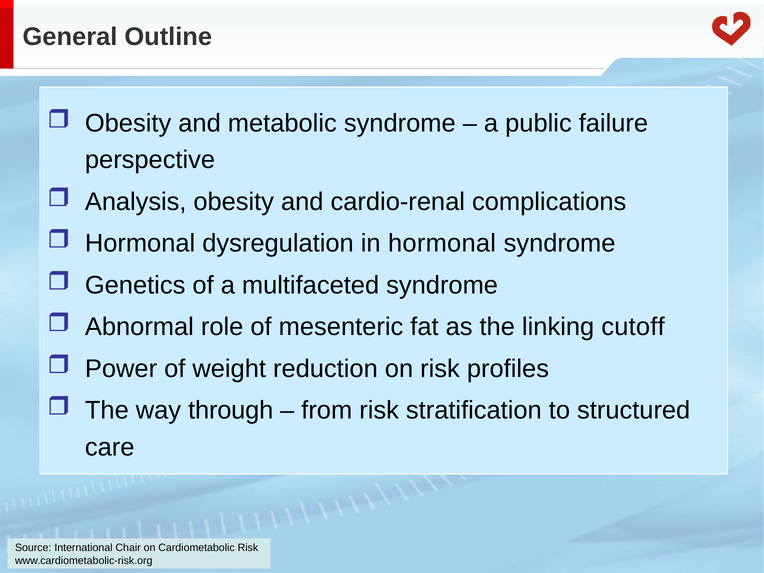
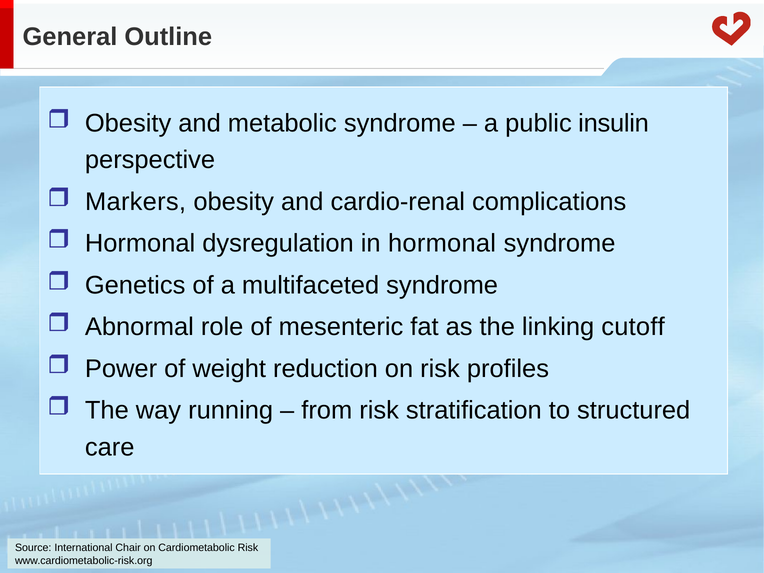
failure: failure -> insulin (614, 123)
Analysis: Analysis -> Markers (136, 202)
through: through -> running (231, 411)
